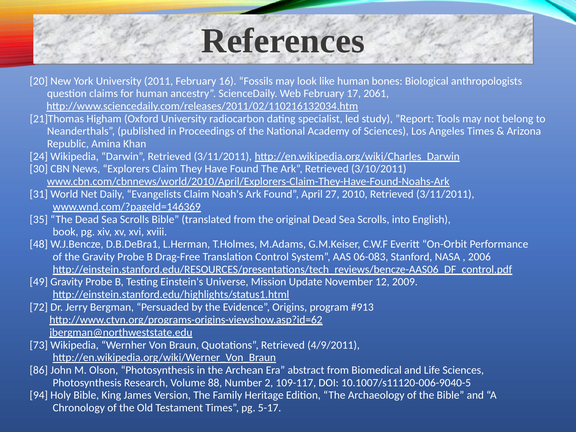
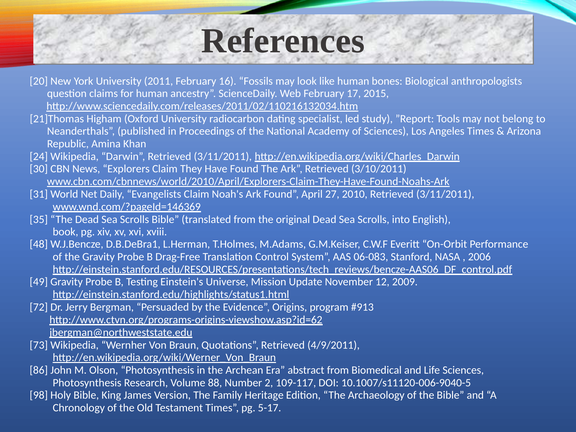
2061: 2061 -> 2015 (376, 94)
94: 94 -> 98 (39, 395)
